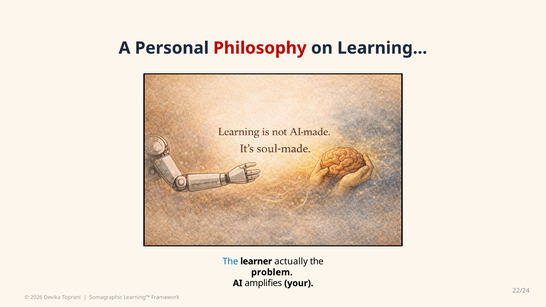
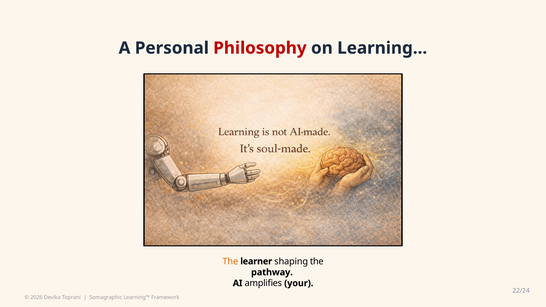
The colour: blue -> orange (230, 261)
actually: actually -> shaping (291, 261)
problem: problem -> pathway (272, 272)
